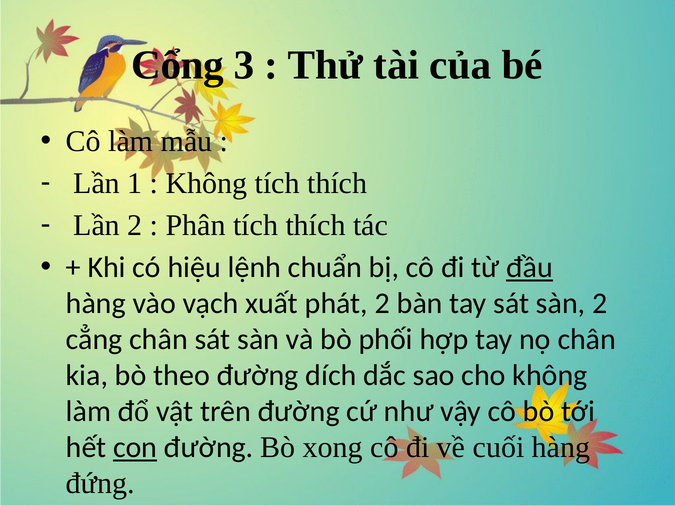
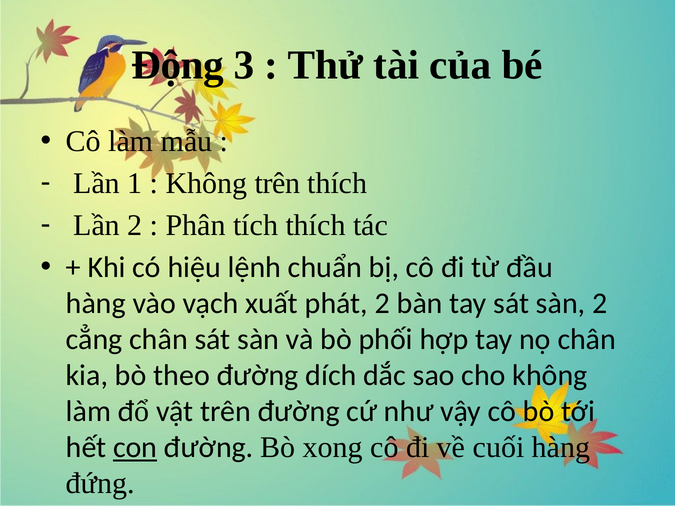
Cổng: Cổng -> Động (178, 65)
Không tích: tích -> trên (277, 184)
đầu underline: present -> none (529, 268)
